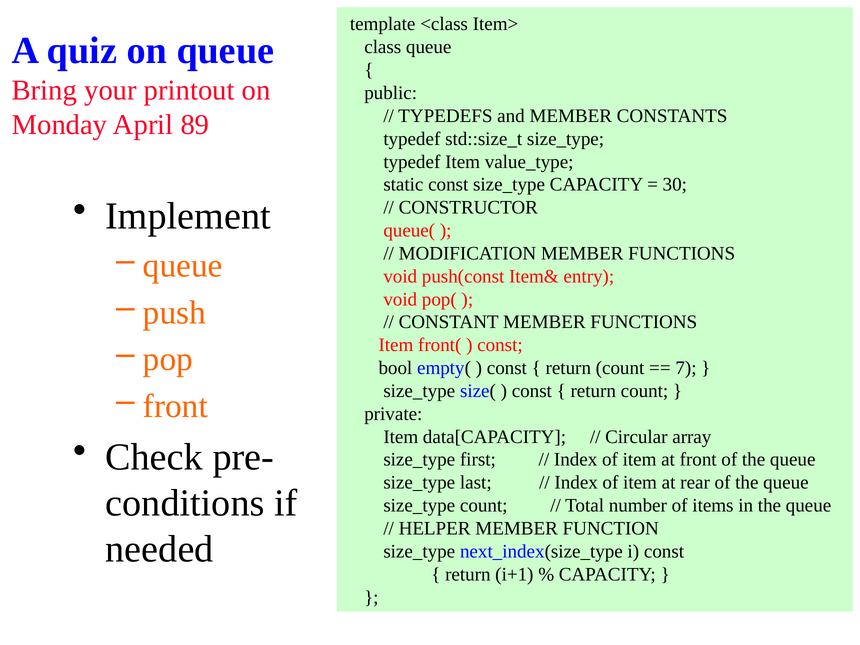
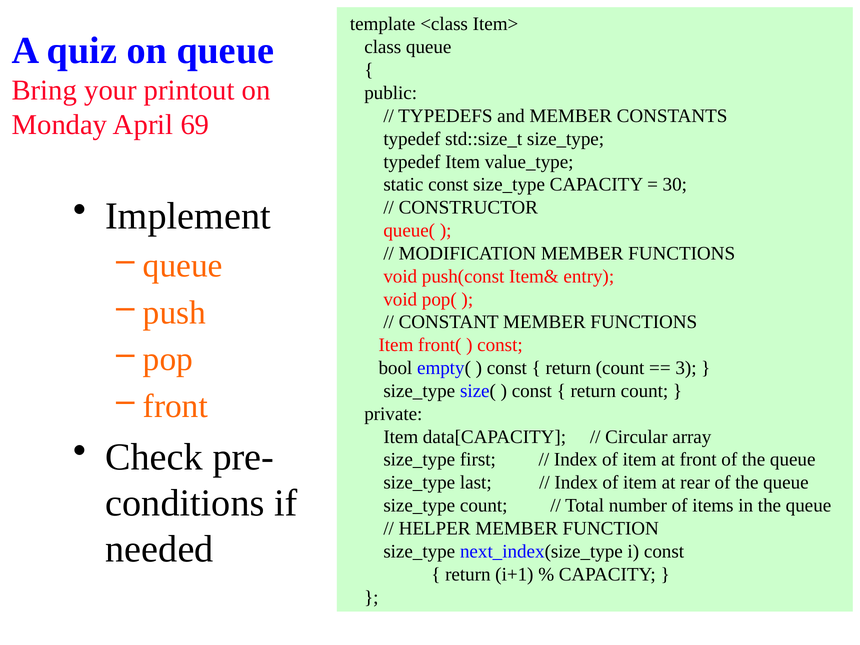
89: 89 -> 69 (195, 125)
7: 7 -> 3 (686, 368)
